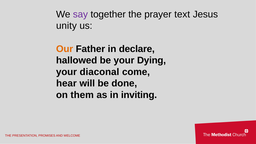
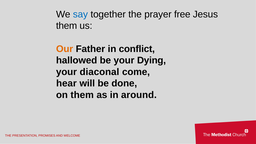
say colour: purple -> blue (80, 14)
text: text -> free (182, 14)
unity: unity -> them (67, 26)
declare: declare -> conflict (137, 49)
inviting: inviting -> around (139, 95)
